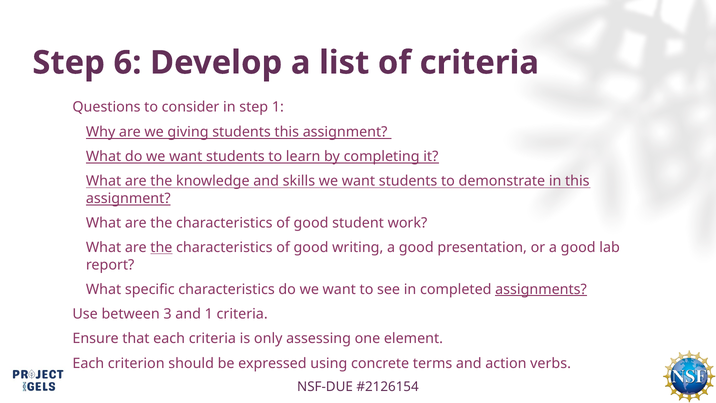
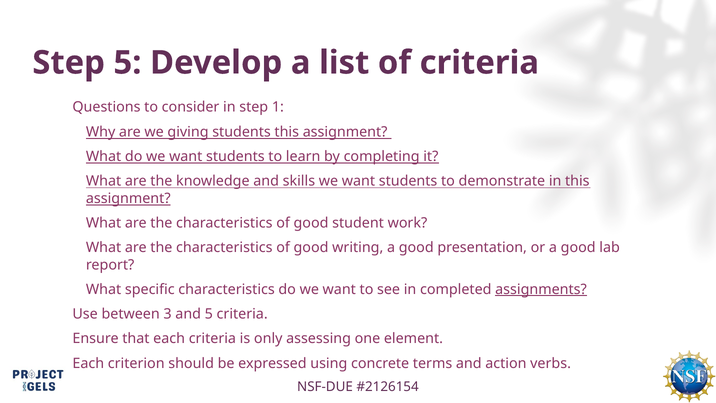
Step 6: 6 -> 5 (127, 63)
the underline: present -> none (161, 247)
and 1: 1 -> 5 (209, 314)
